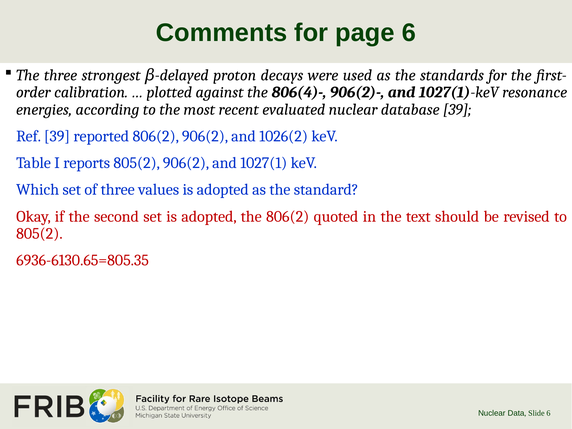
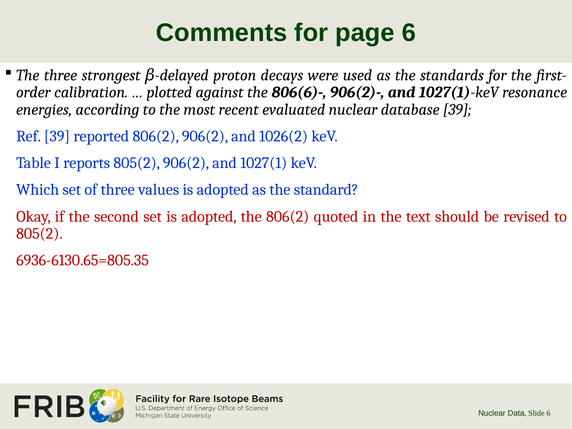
806(4)-: 806(4)- -> 806(6)- (299, 92)
